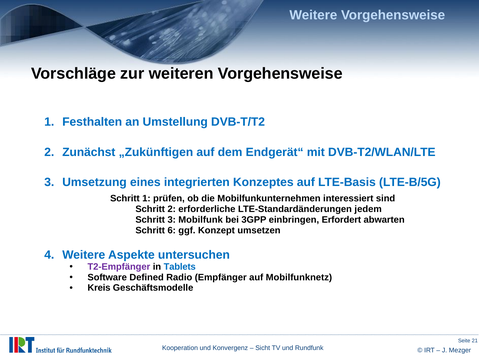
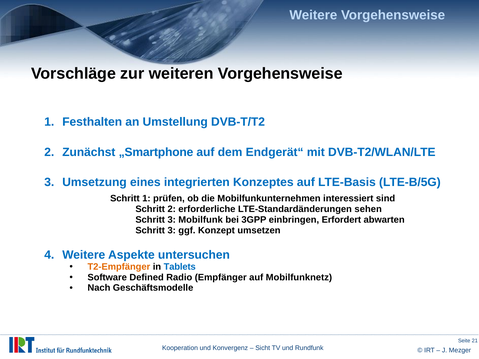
„Zukünftigen: „Zukünftigen -> „Smartphone (156, 152)
jedem: jedem -> sehen (368, 209)
6: 6 -> 3 (172, 231)
T2-Empfänger colour: purple -> orange (119, 267)
Kreis: Kreis -> Nach (99, 288)
